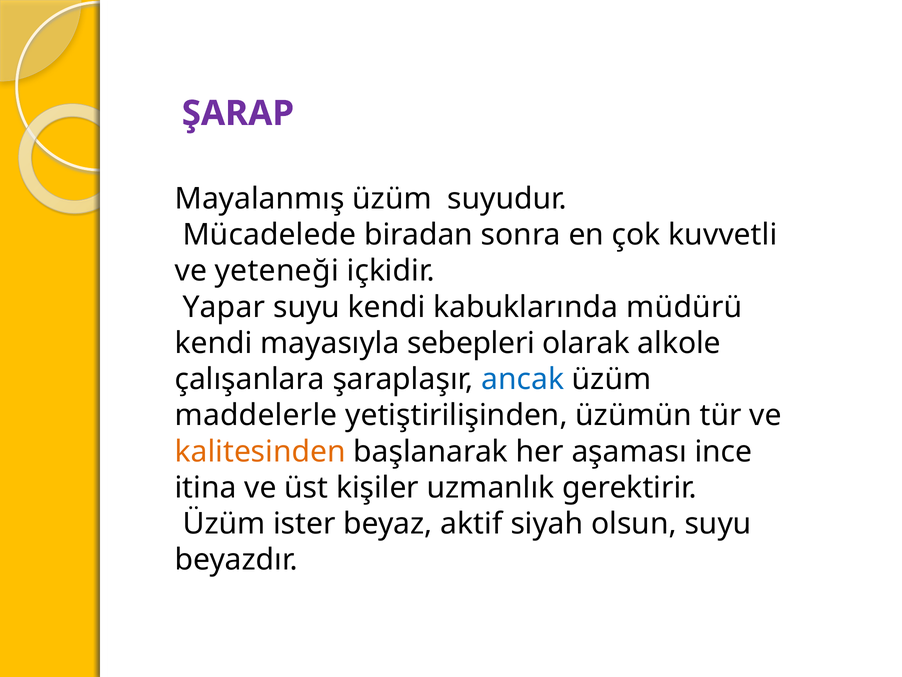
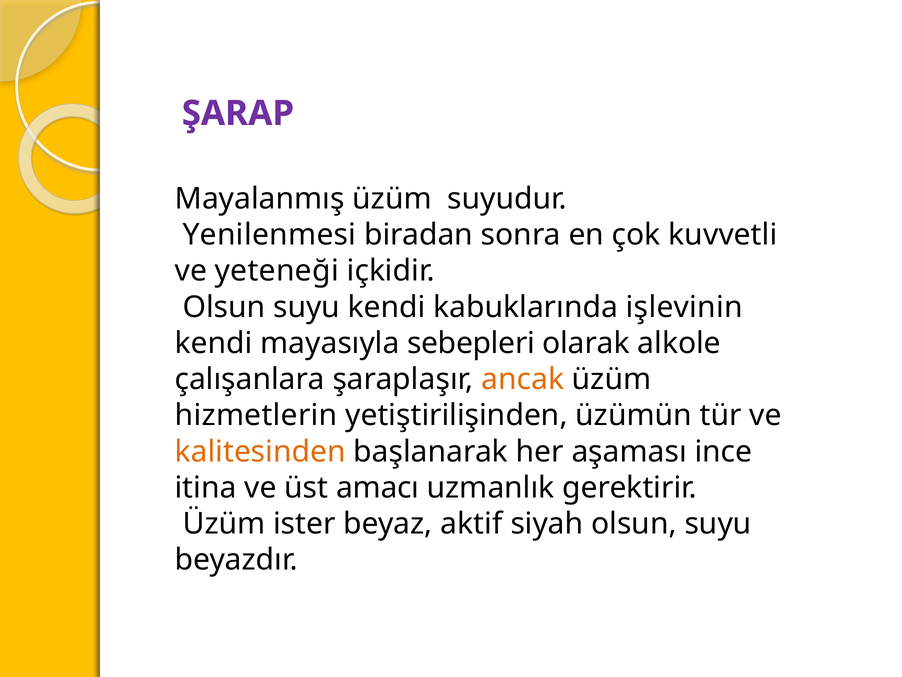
Mücadelede: Mücadelede -> Yenilenmesi (269, 235)
Yapar: Yapar -> Olsun (224, 307)
müdürü: müdürü -> işlevinin (684, 307)
ancak colour: blue -> orange (523, 379)
maddelerle: maddelerle -> hizmetlerin (256, 415)
kişiler: kişiler -> amacı (378, 487)
